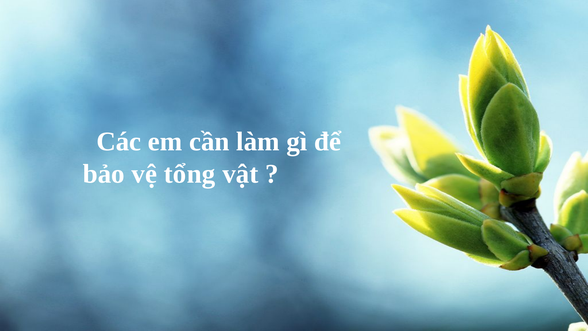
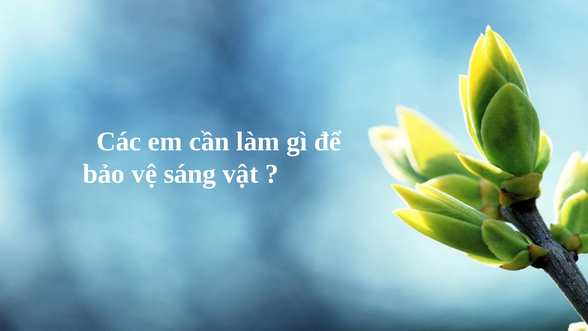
tổng: tổng -> sáng (190, 174)
